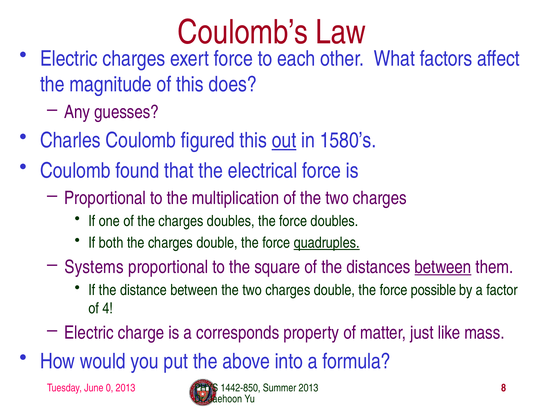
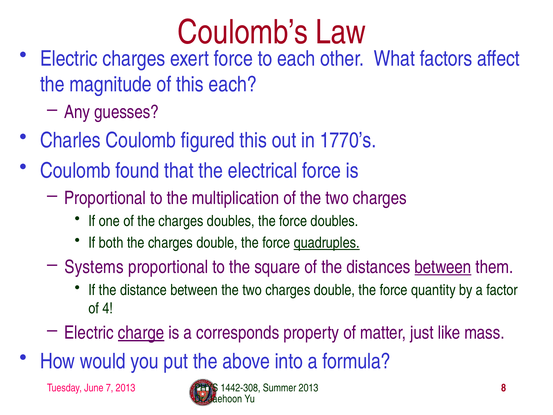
this does: does -> each (233, 84)
out underline: present -> none (284, 140)
1580’s: 1580’s -> 1770’s (348, 140)
possible: possible -> quantity (433, 290)
charge underline: none -> present (141, 333)
0: 0 -> 7 (110, 388)
1442-850: 1442-850 -> 1442-308 (240, 388)
